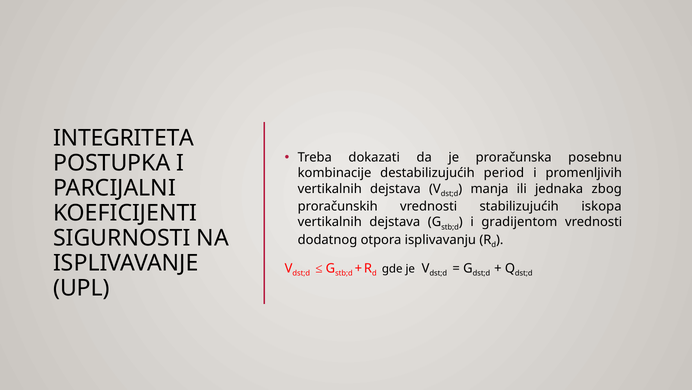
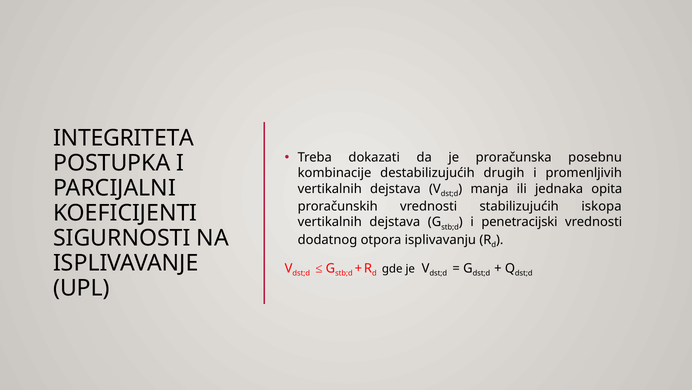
period: period -> drugih (504, 173)
zbog: zbog -> opita (607, 188)
gradijentom: gradijentom -> penetracijski (519, 222)
